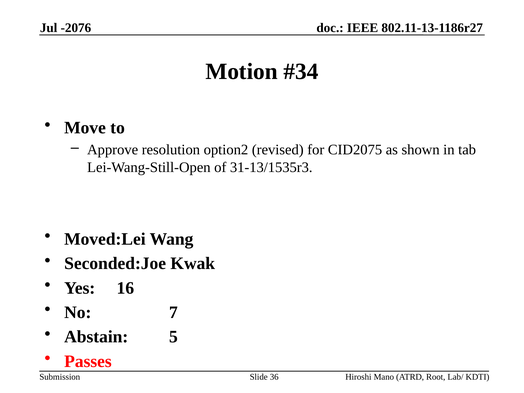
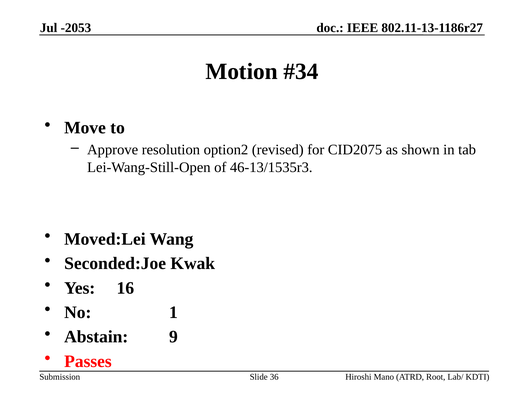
-2076: -2076 -> -2053 (76, 28)
31-13/1535r3: 31-13/1535r3 -> 46-13/1535r3 (271, 167)
7: 7 -> 1 (173, 312)
5: 5 -> 9 (173, 337)
